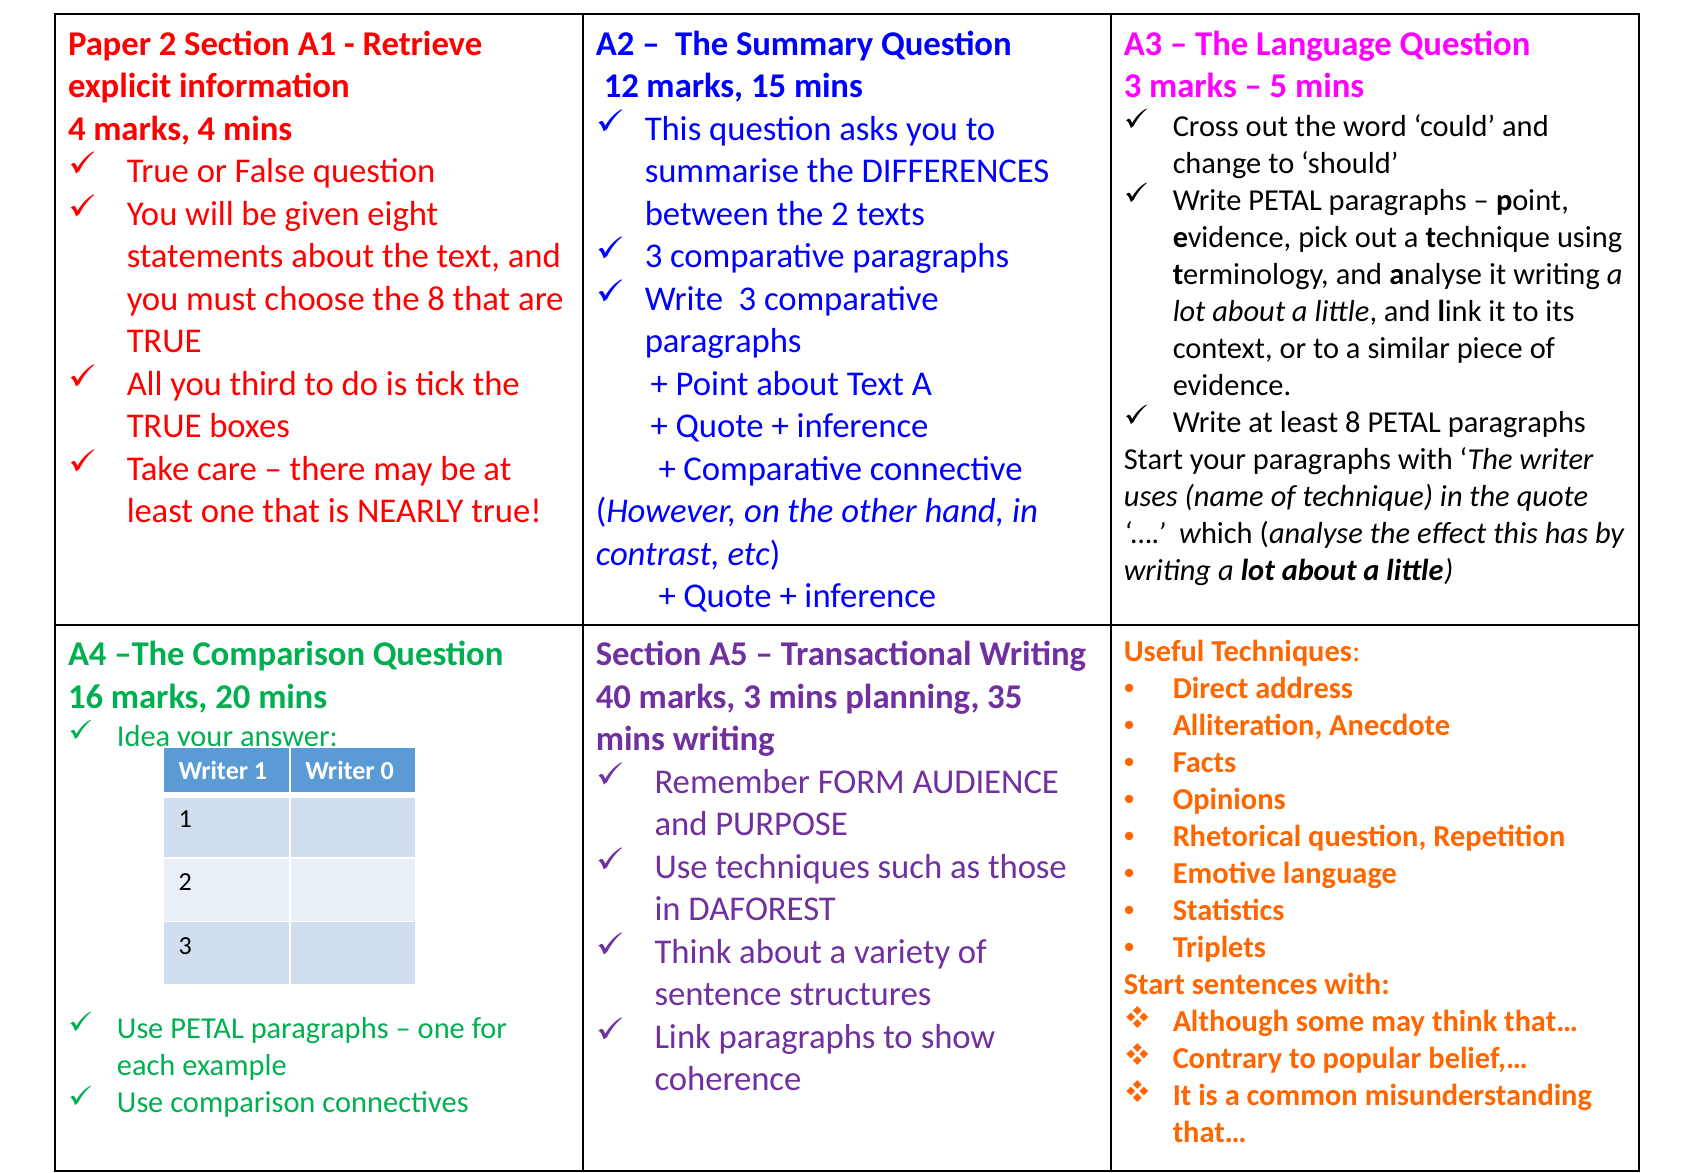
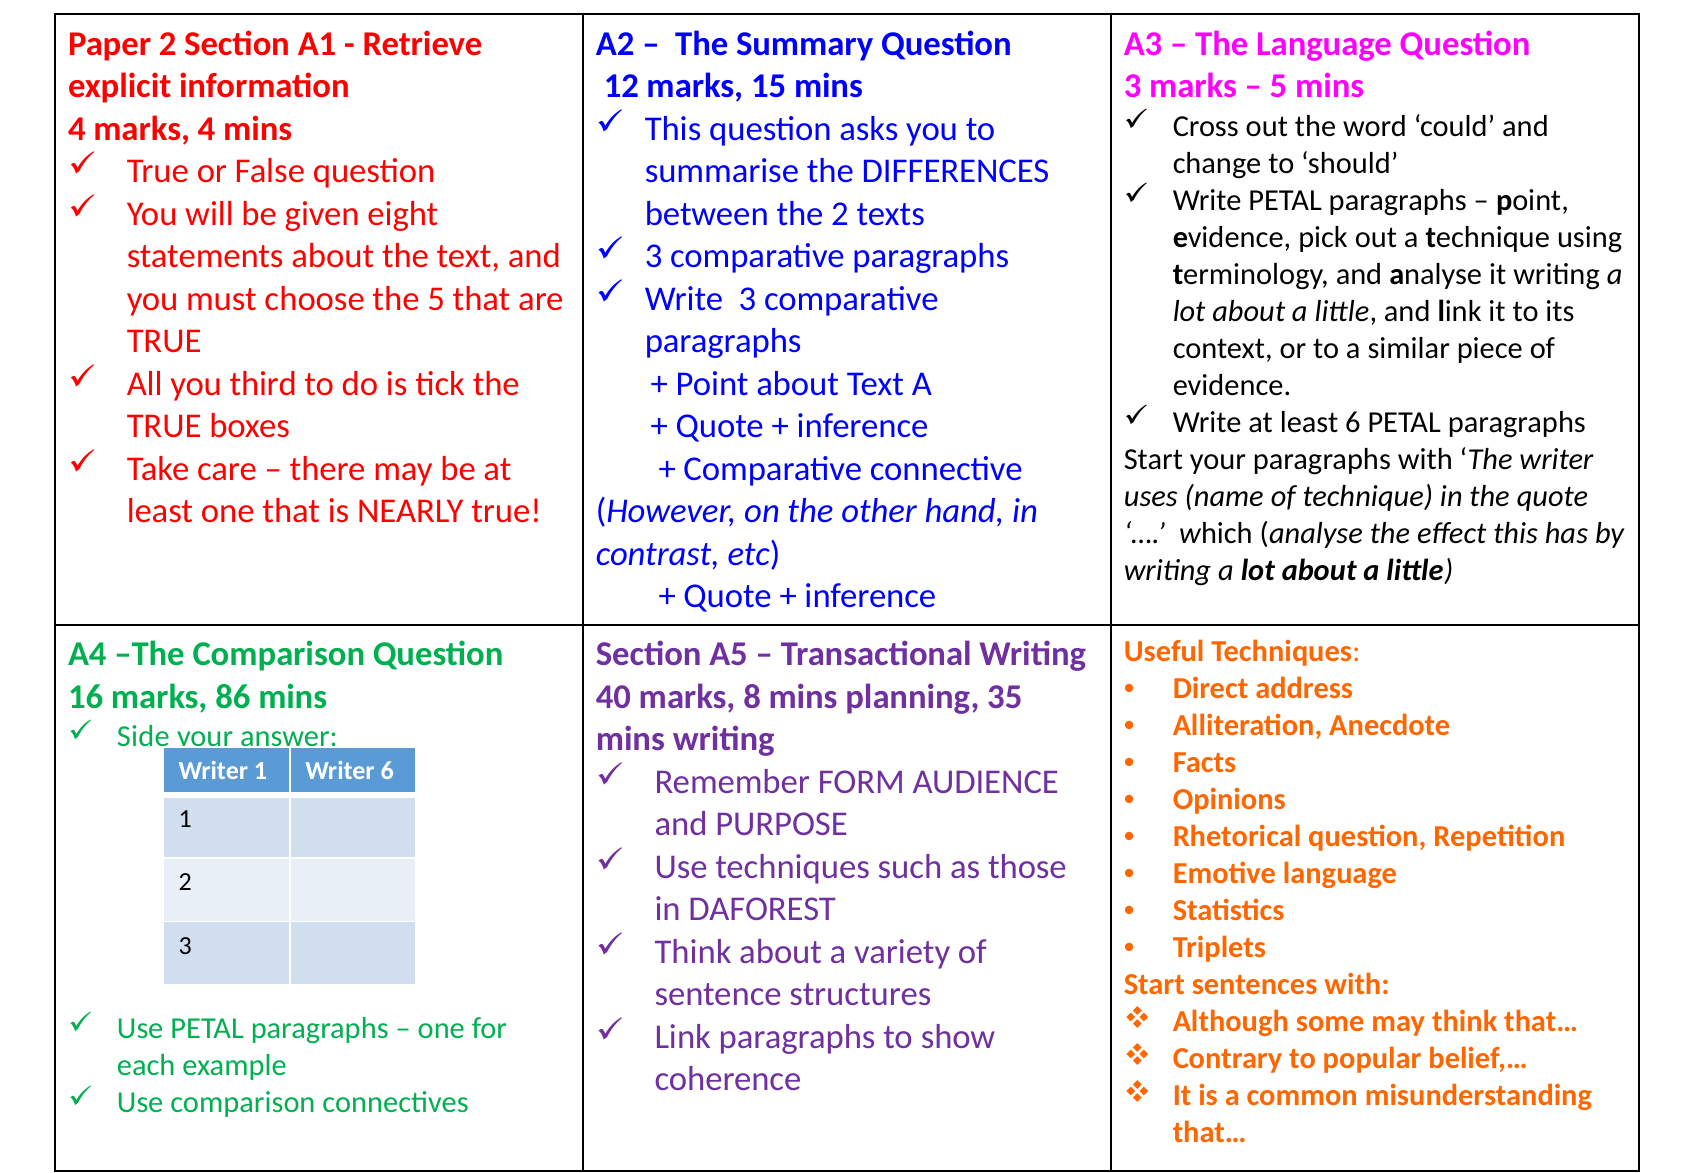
the 8: 8 -> 5 (436, 299)
least 8: 8 -> 6 (1353, 422)
20: 20 -> 86 (233, 697)
marks 3: 3 -> 8 (752, 697)
Idea: Idea -> Side (143, 736)
Writer 0: 0 -> 6 (387, 771)
